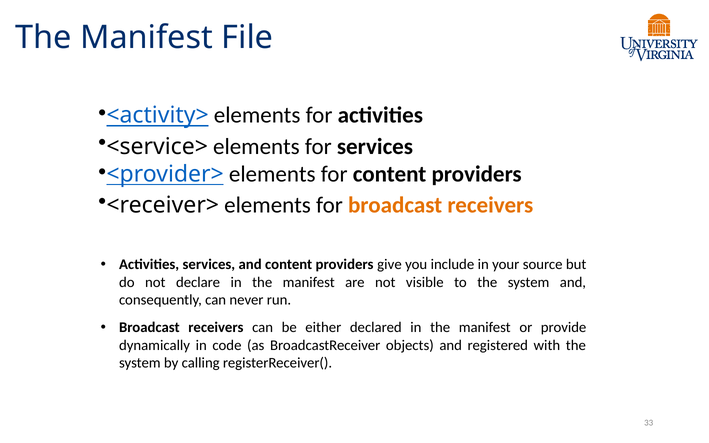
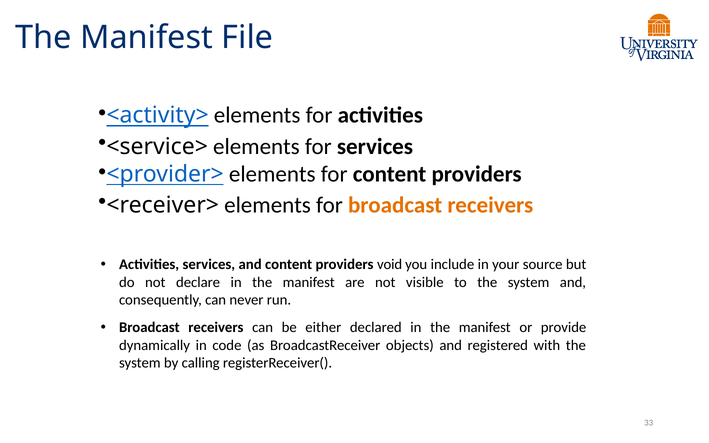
give: give -> void (390, 265)
